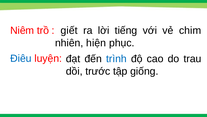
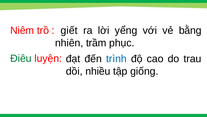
tiếng: tiếng -> yểng (126, 30)
chim: chim -> bằng (190, 30)
hiện: hiện -> trầm (96, 43)
Điêu colour: blue -> green (21, 58)
trước: trước -> nhiều (98, 71)
